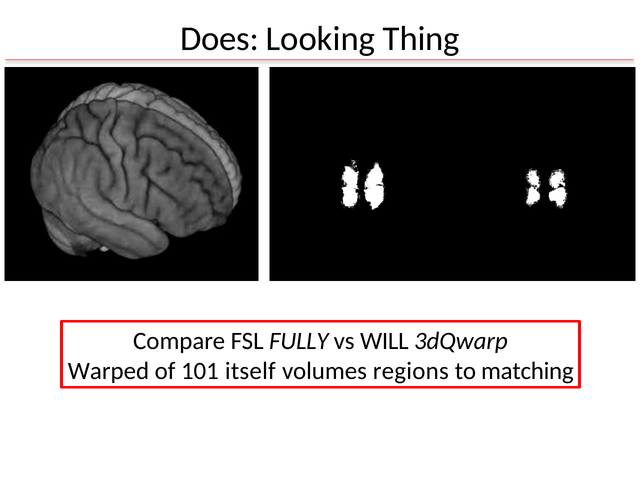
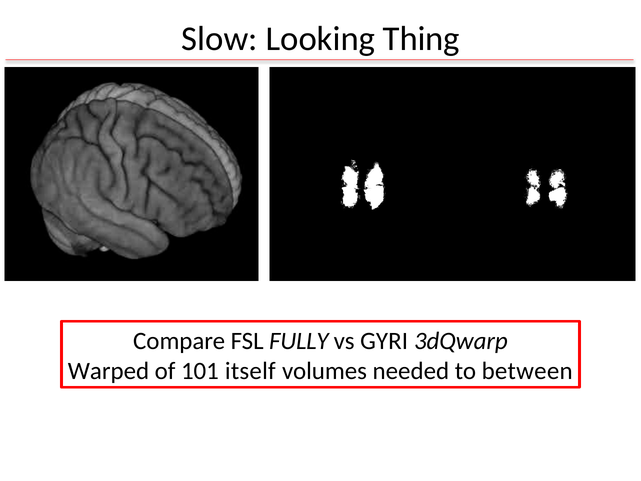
Does: Does -> Slow (219, 39)
WILL: WILL -> GYRI (384, 341)
regions: regions -> needed (411, 371)
matching: matching -> between (527, 371)
